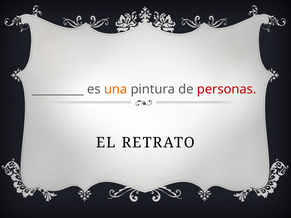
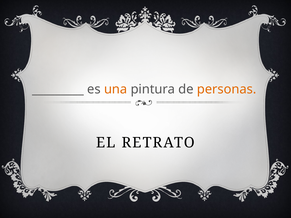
personas colour: red -> orange (227, 89)
